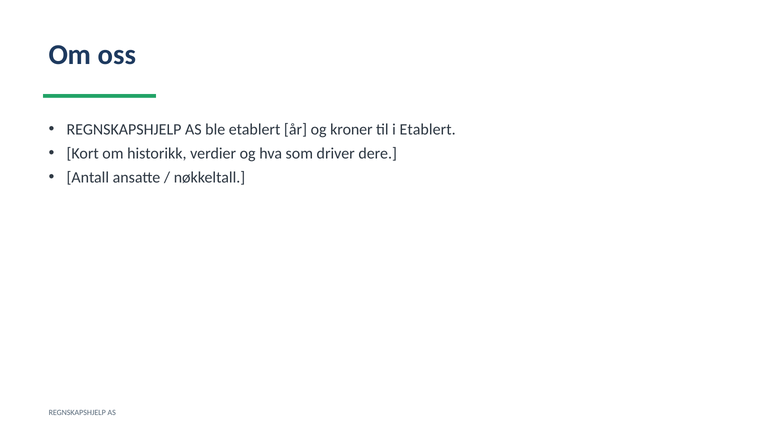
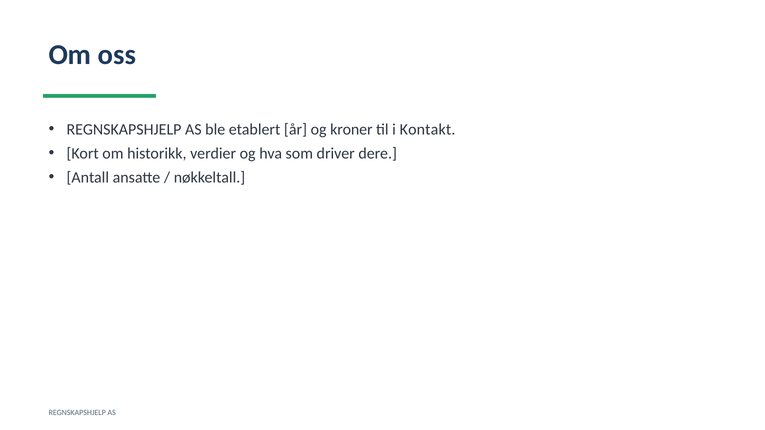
i Etablert: Etablert -> Kontakt (428, 130)
